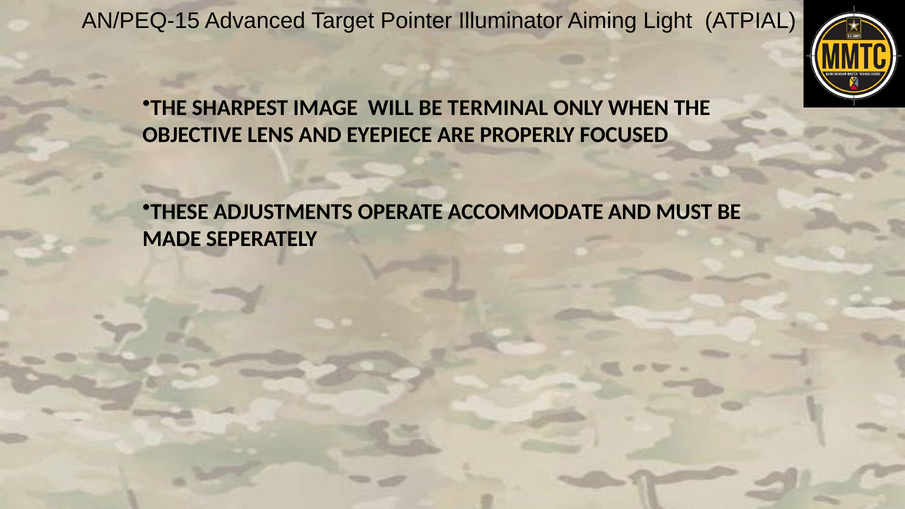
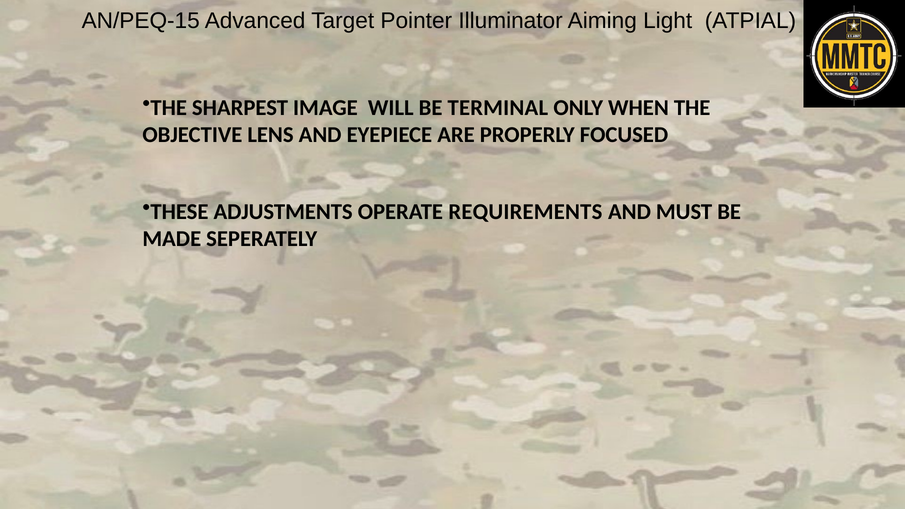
ACCOMMODATE: ACCOMMODATE -> REQUIREMENTS (525, 212)
